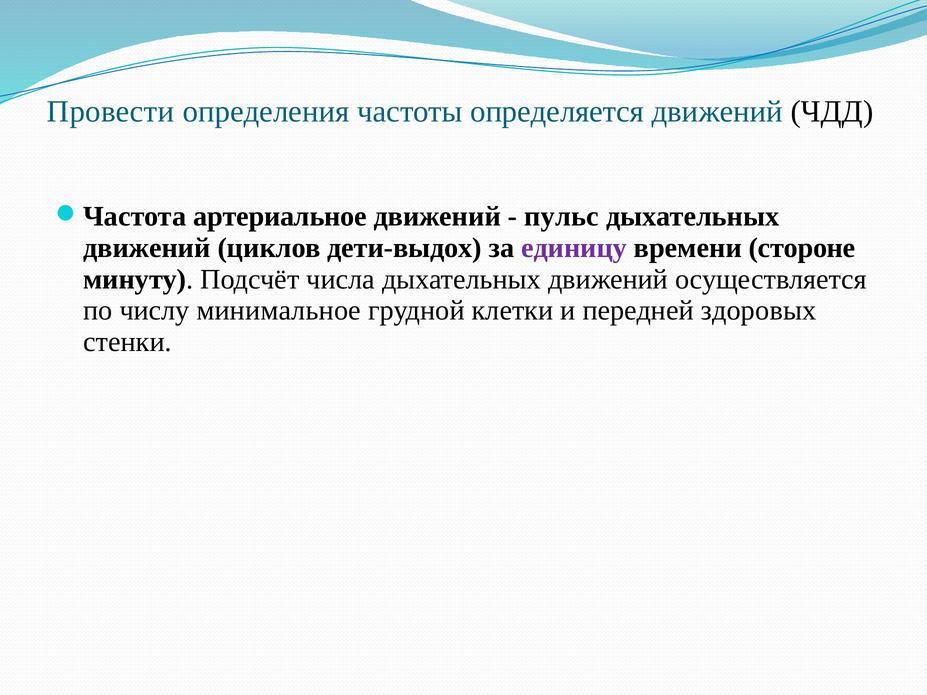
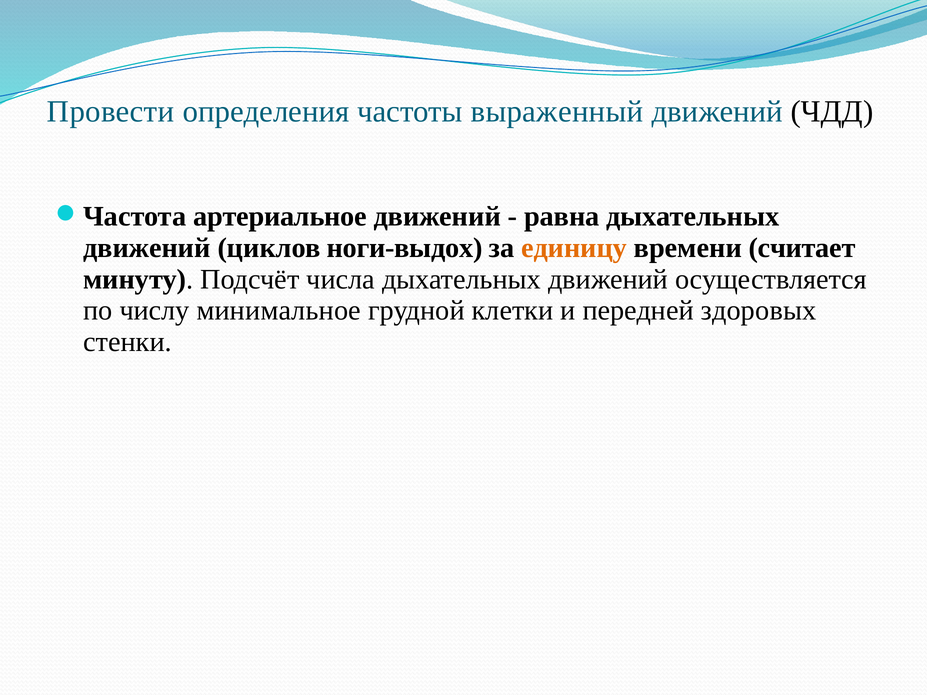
определяется: определяется -> выраженный (557, 112)
пульс: пульс -> равна (562, 217)
дети-выдох: дети-выдох -> ноги-выдох (405, 248)
единицу colour: purple -> orange (574, 248)
стороне: стороне -> считает (802, 248)
